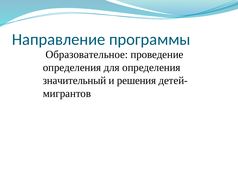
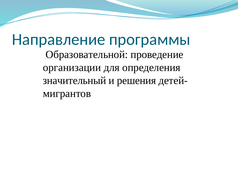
Образовательное: Образовательное -> Образовательной (87, 54)
определения: определения -> организации (72, 67)
